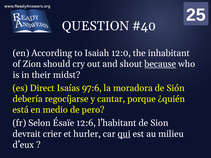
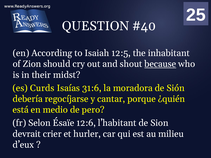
12:0: 12:0 -> 12:5 (121, 53)
Direct: Direct -> Curds (42, 88)
97:6: 97:6 -> 31:6 (92, 88)
qui underline: present -> none (124, 134)
